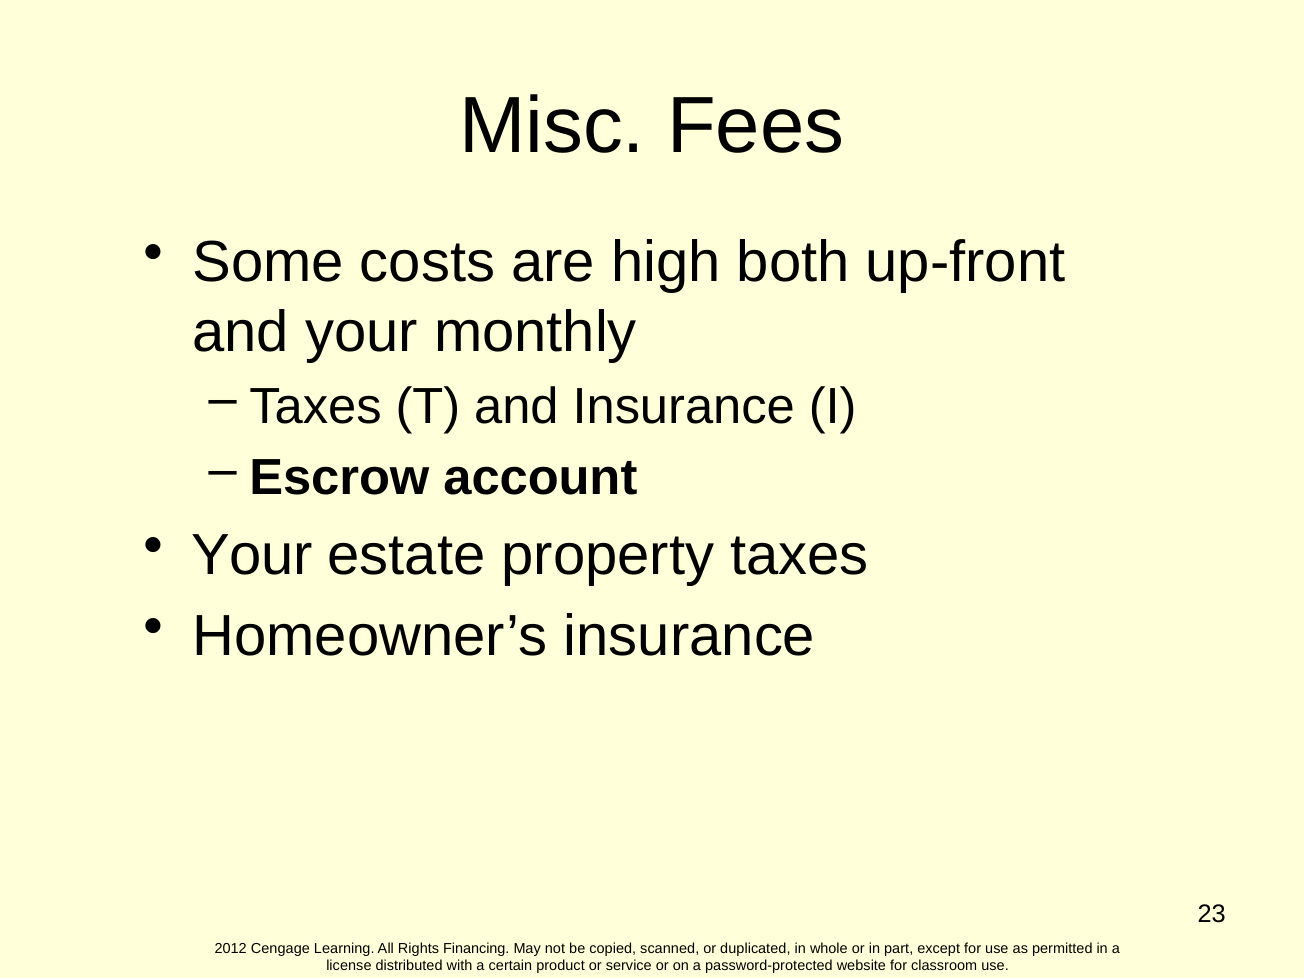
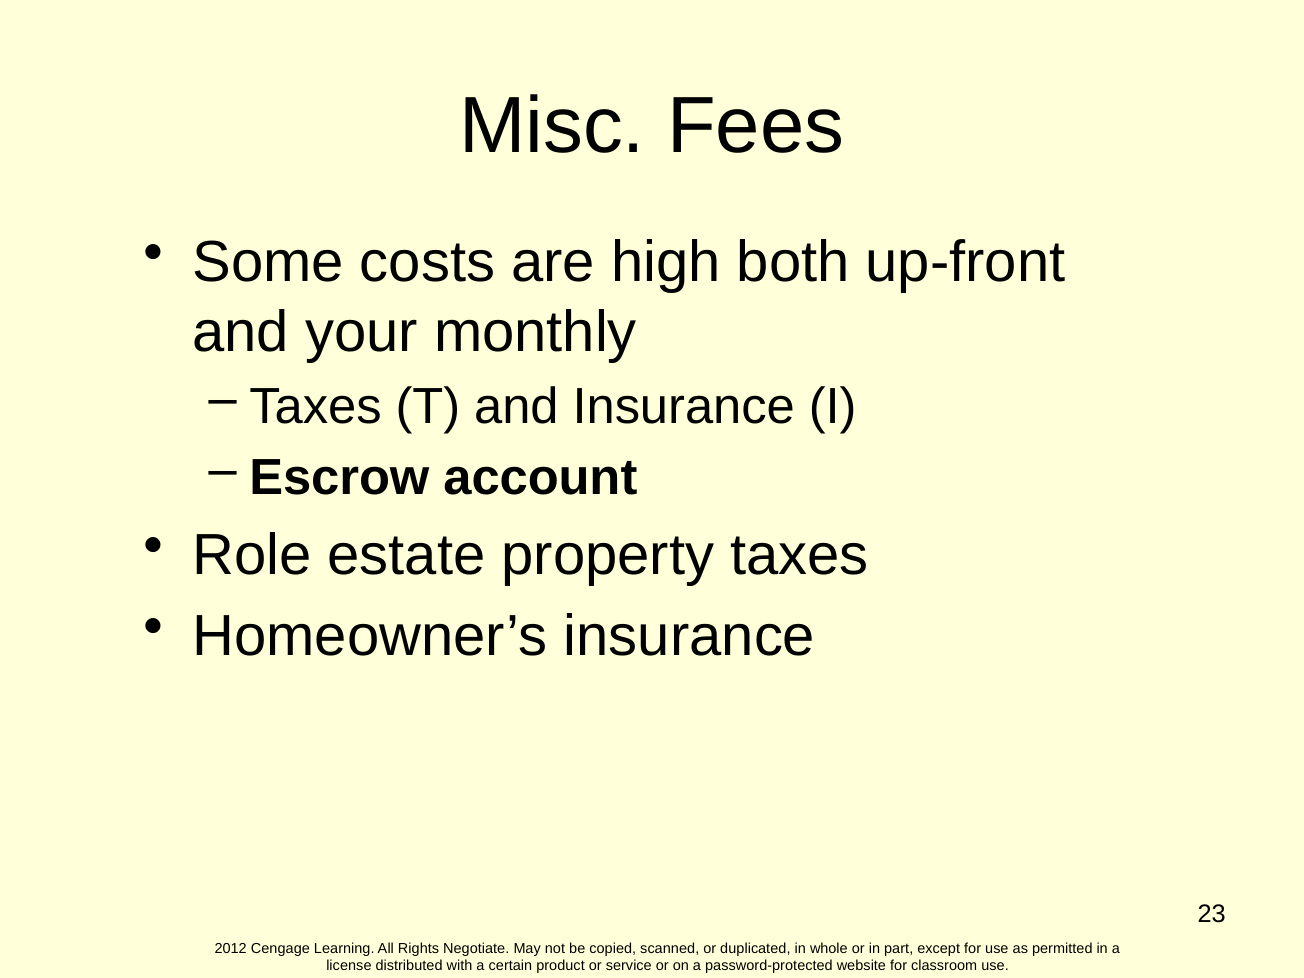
Your: Your -> Role (252, 556)
Financing: Financing -> Negotiate (476, 948)
